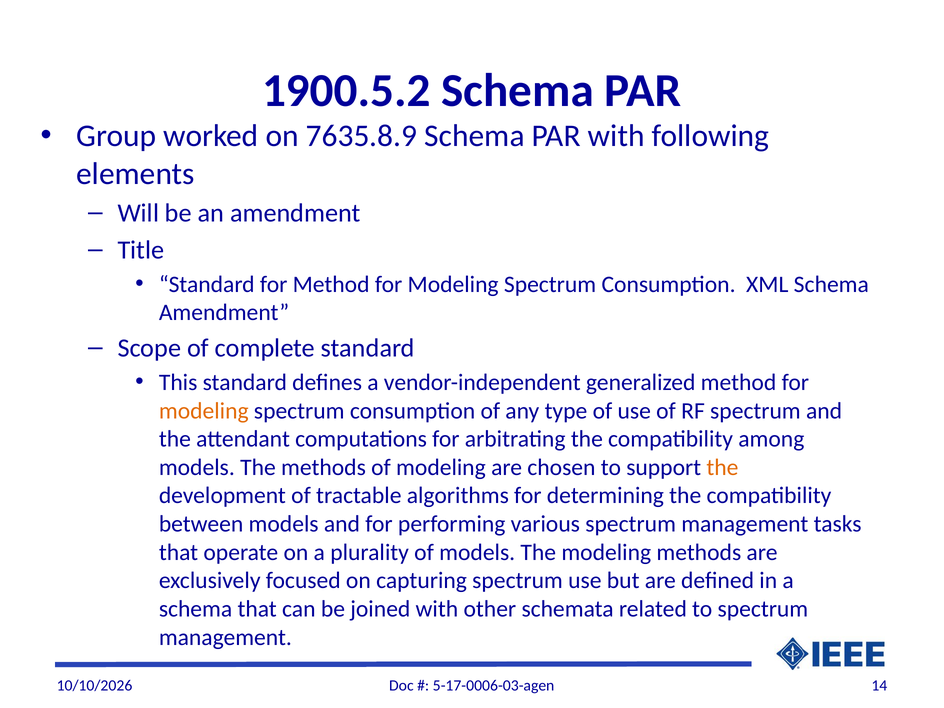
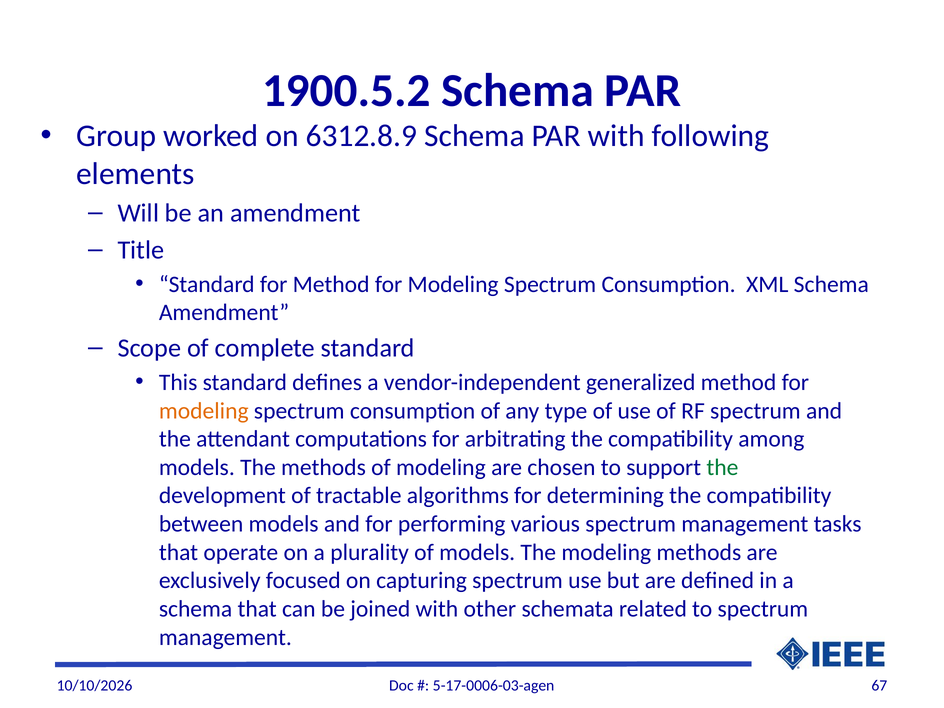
7635.8.9: 7635.8.9 -> 6312.8.9 (361, 136)
the colour: orange -> green (722, 467)
14: 14 -> 67 (879, 685)
